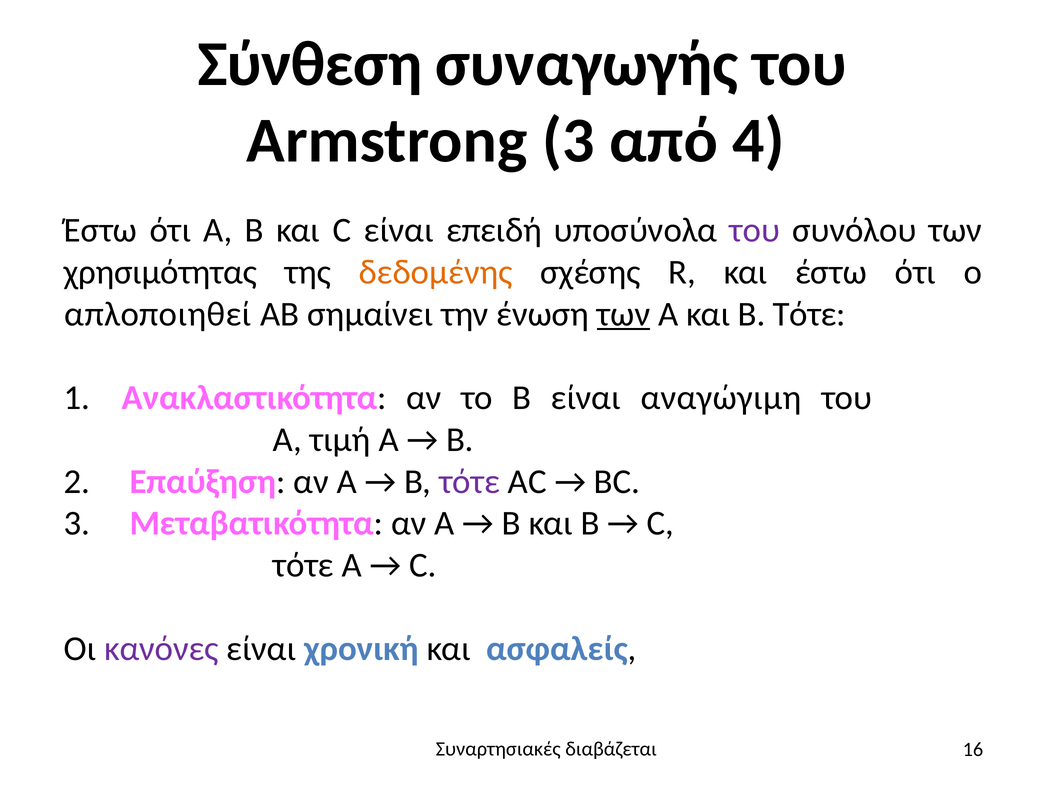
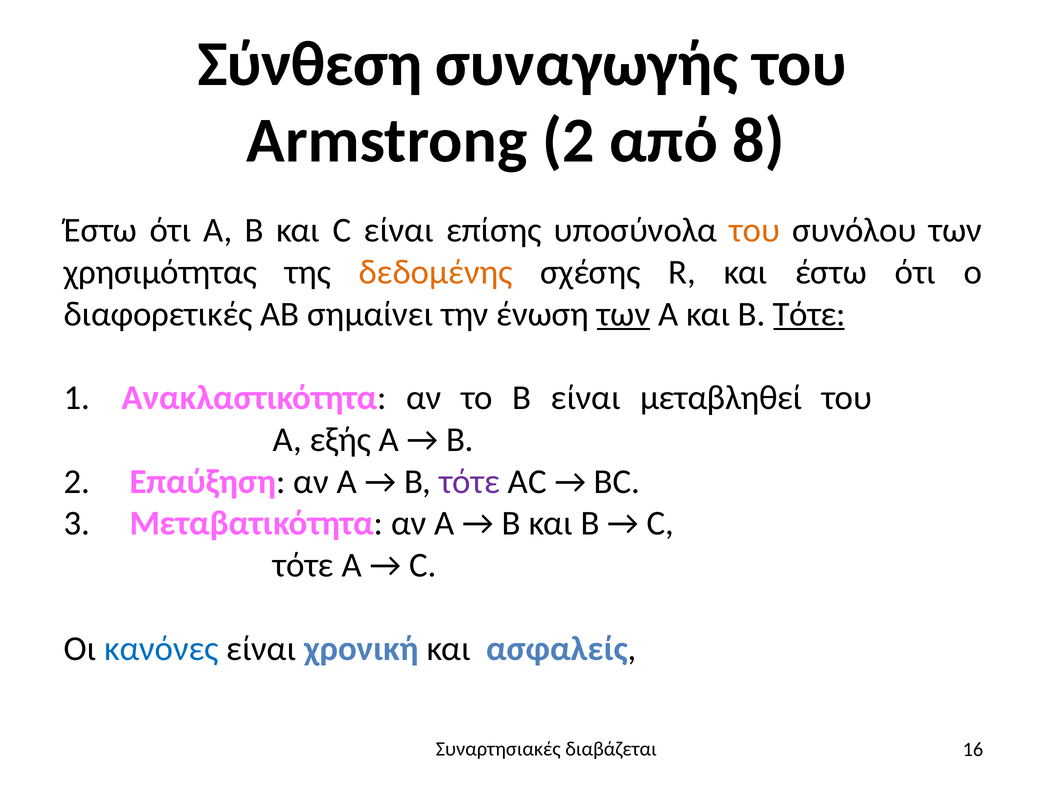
Armstrong 3: 3 -> 2 (568, 141)
4: 4 -> 8 (759, 141)
επειδή: επειδή -> επίσης (494, 230)
του colour: purple -> orange (755, 230)
απλοποιηθεί: απλοποιηθεί -> διαφορετικές (158, 314)
Τότε underline: none -> present (809, 314)
αναγώγιμη: αναγώγιμη -> μεταβληθεί (721, 398)
τιμή: τιμή -> εξής (340, 439)
κανόνες colour: purple -> blue (161, 649)
